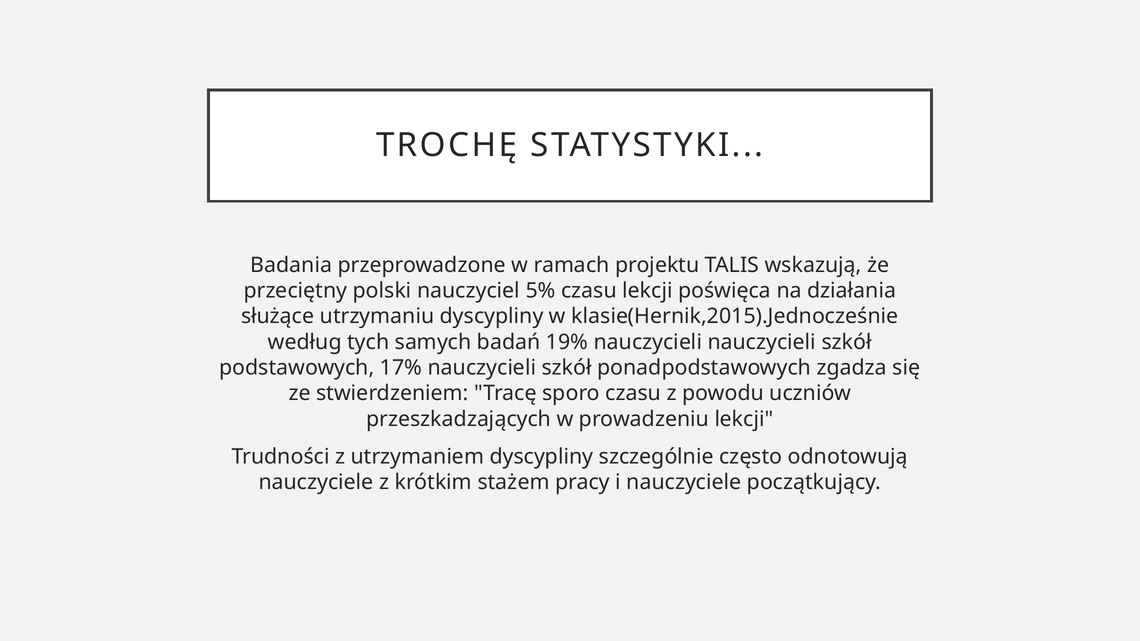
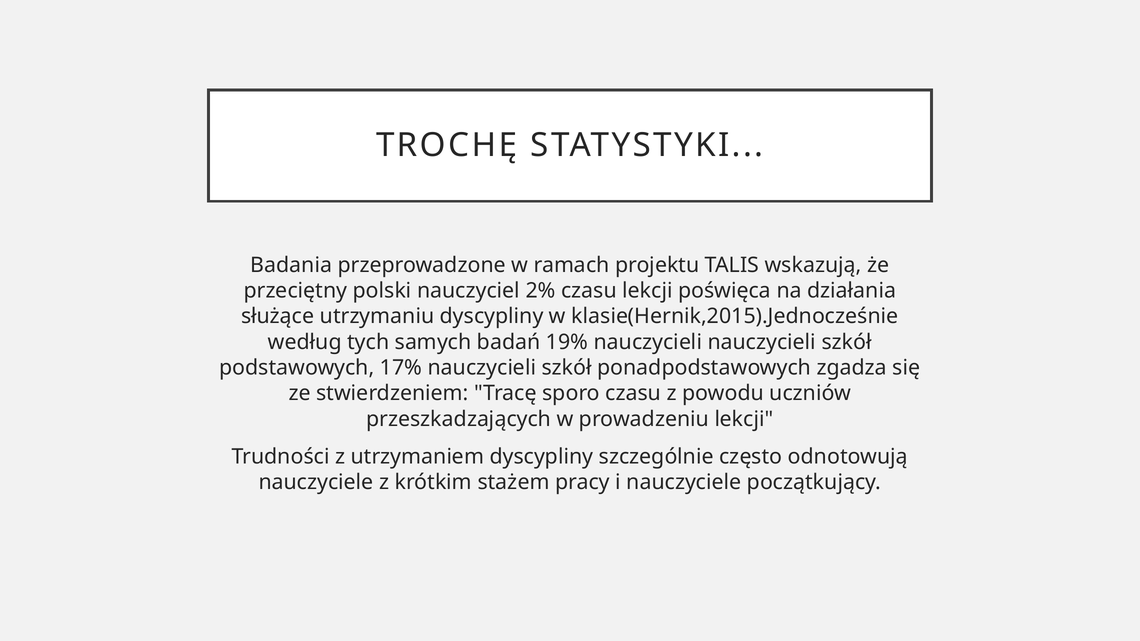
5%: 5% -> 2% (541, 291)
